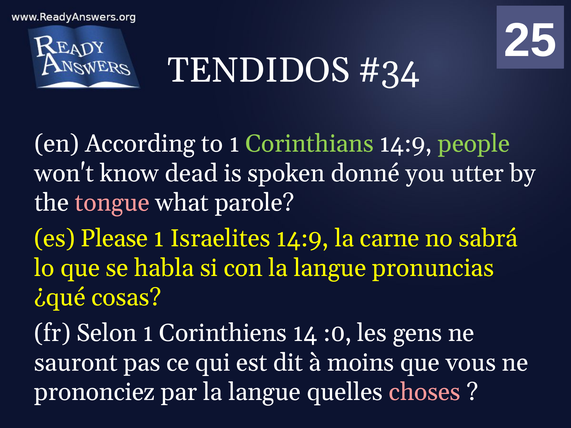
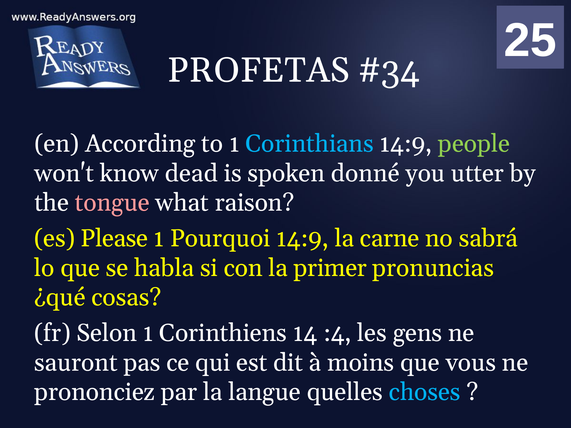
TENDIDOS: TENDIDOS -> PROFETAS (259, 70)
Corinthians colour: light green -> light blue (310, 144)
parole: parole -> raison (254, 203)
Israelites: Israelites -> Pourquoi (220, 239)
con la langue: langue -> primer (330, 268)
:0: :0 -> :4 (337, 333)
choses colour: pink -> light blue (425, 392)
